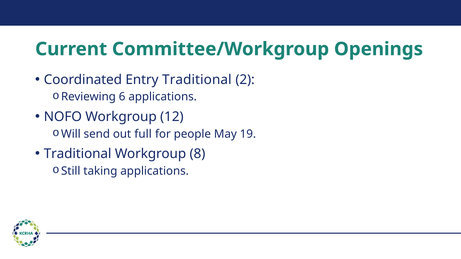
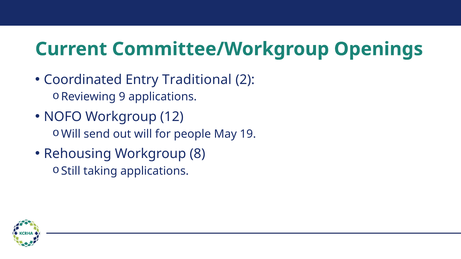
6: 6 -> 9 (122, 97)
out full: full -> will (143, 134)
Traditional: Traditional -> Rehousing (78, 154)
